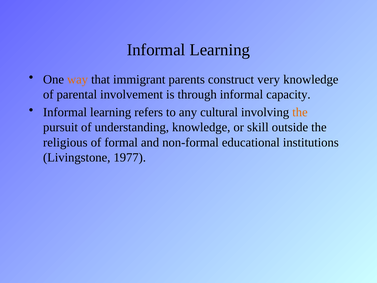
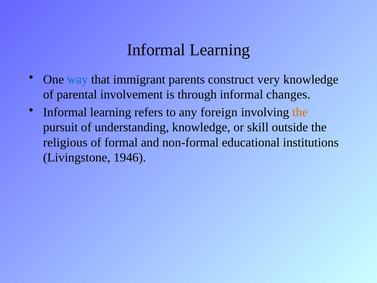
way colour: orange -> blue (78, 79)
capacity: capacity -> changes (288, 95)
cultural: cultural -> foreign (219, 112)
1977: 1977 -> 1946 (130, 157)
